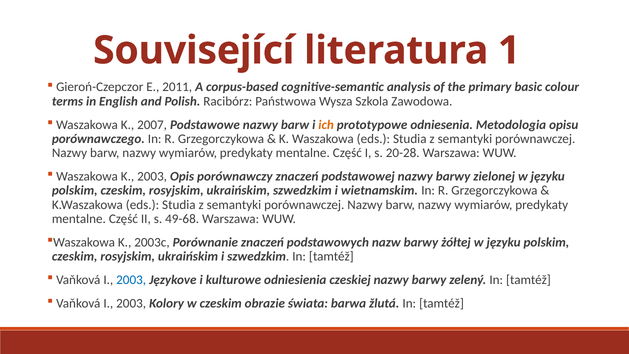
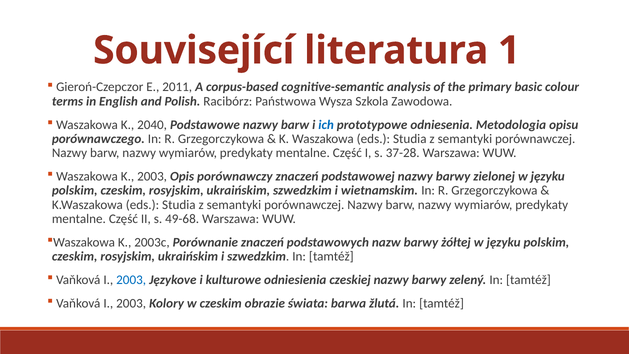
2007: 2007 -> 2040 (152, 125)
ich colour: orange -> blue (326, 125)
20-28: 20-28 -> 37-28 (403, 153)
